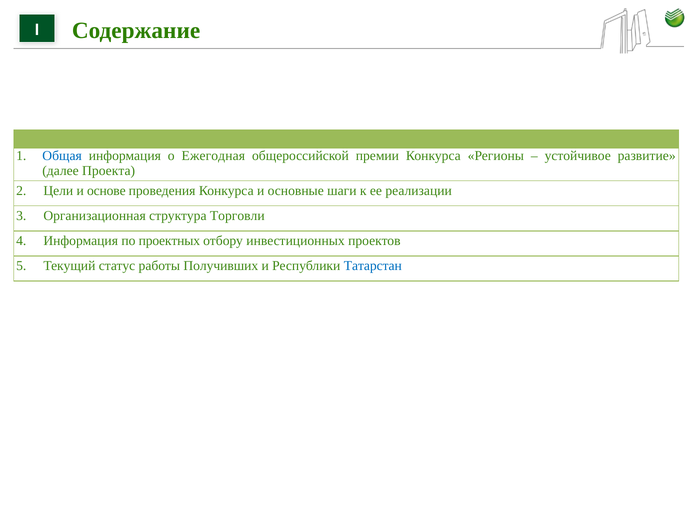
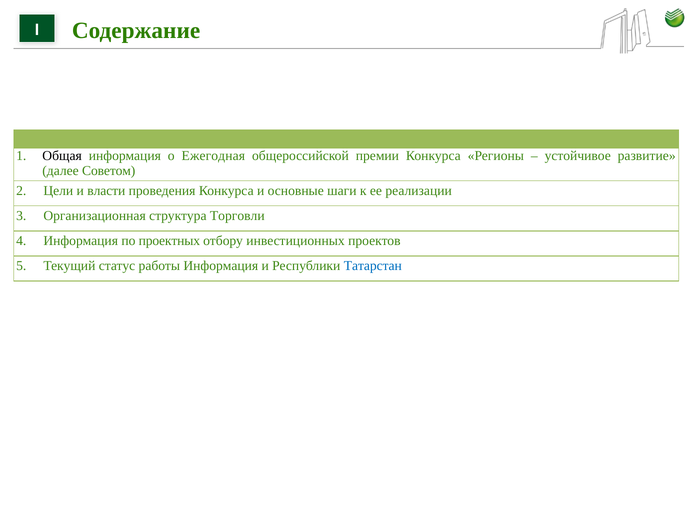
Общая colour: blue -> black (62, 156)
Проекта: Проекта -> Советом (109, 171)
основе: основе -> власти (106, 191)
работы Получивших: Получивших -> Информация (221, 266)
